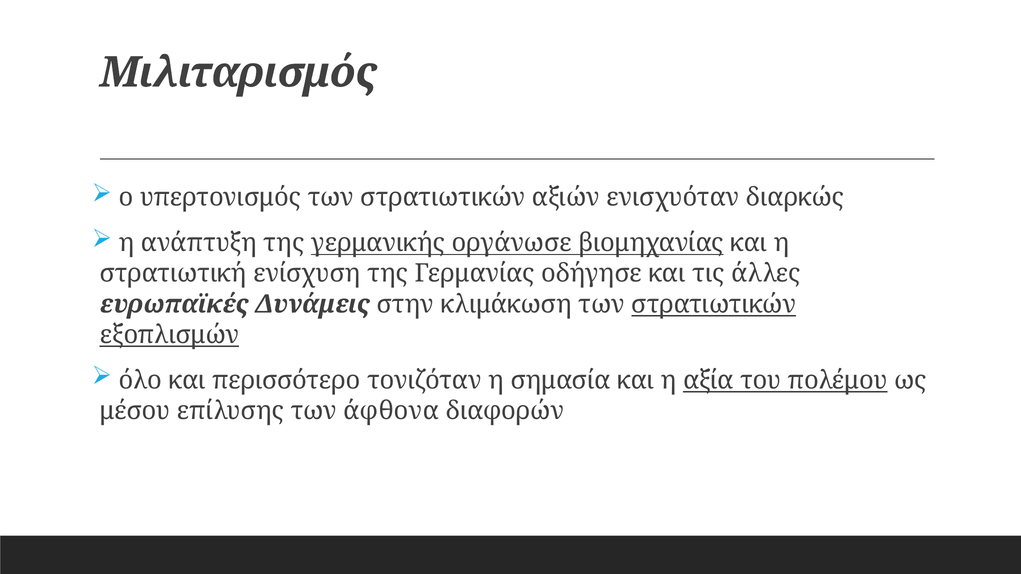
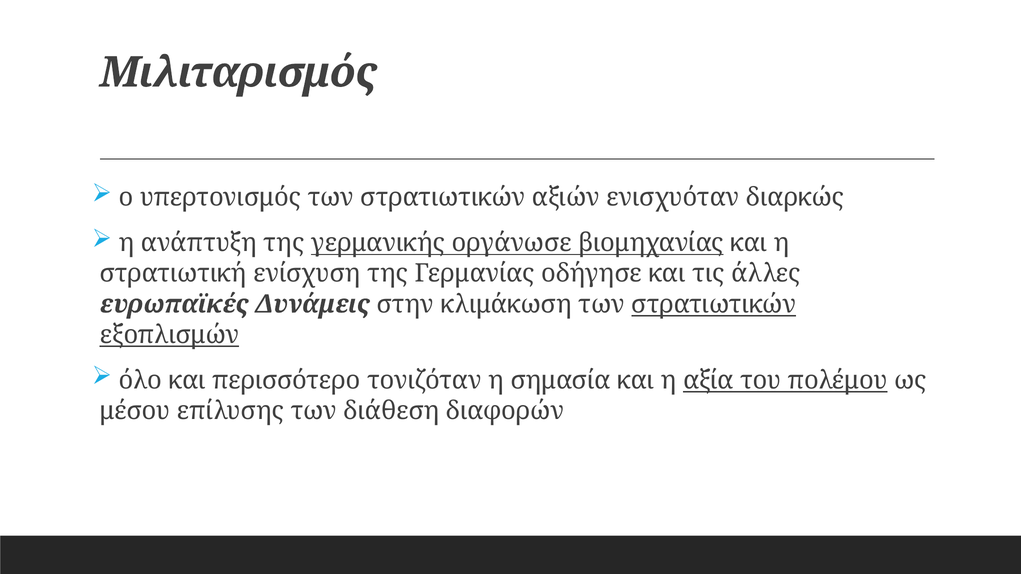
άφθονα: άφθονα -> διάθεση (391, 411)
